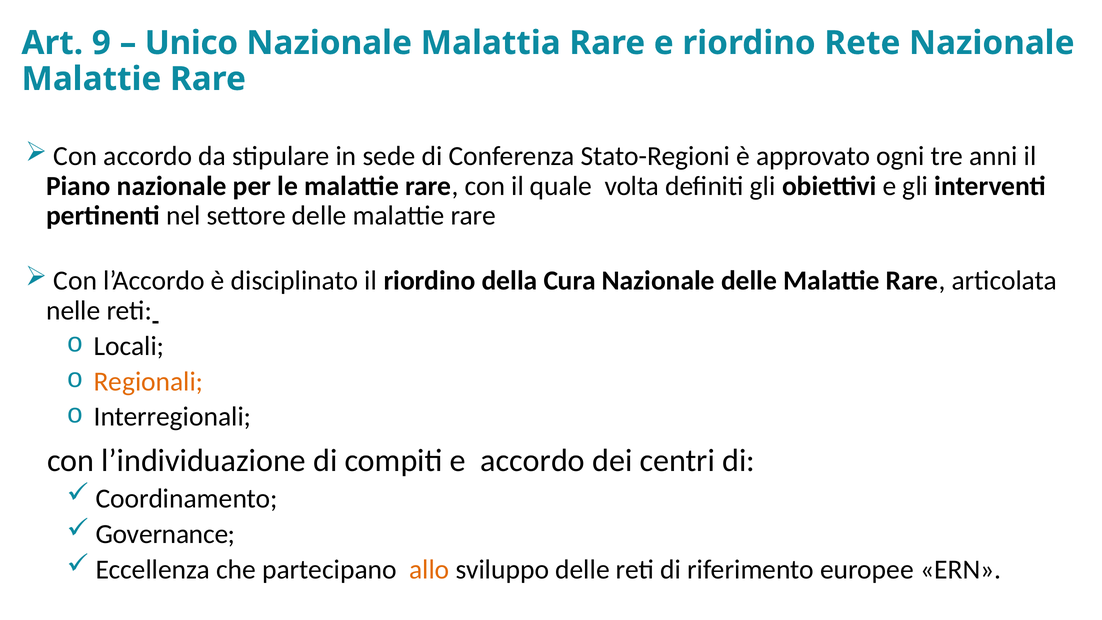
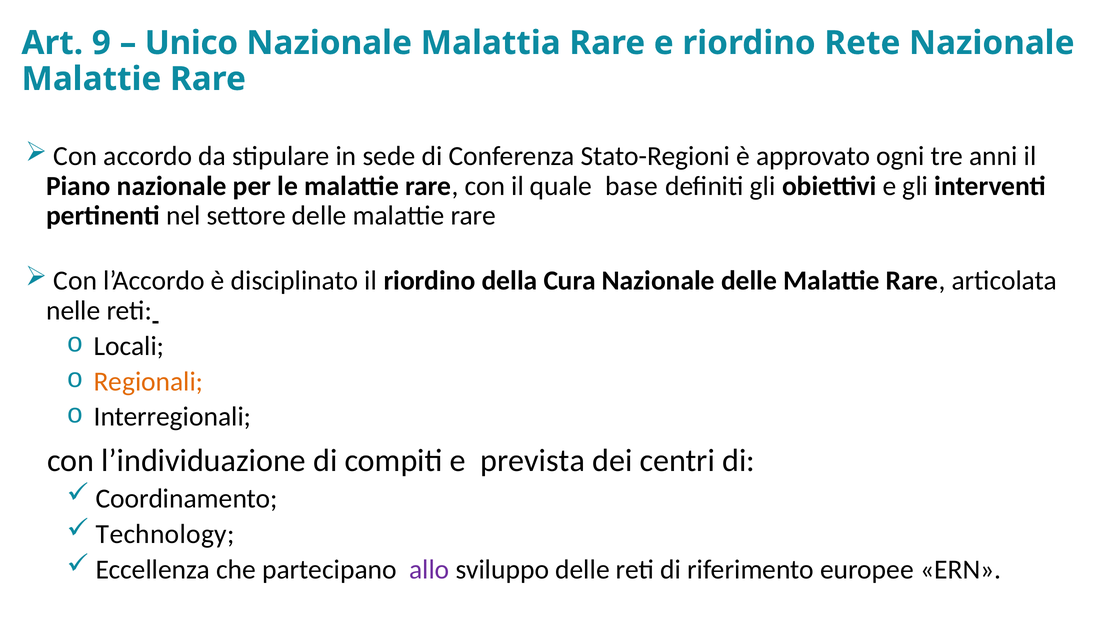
volta: volta -> base (632, 186)
e accordo: accordo -> prevista (533, 460)
Governance: Governance -> Technology (165, 534)
allo colour: orange -> purple (429, 569)
